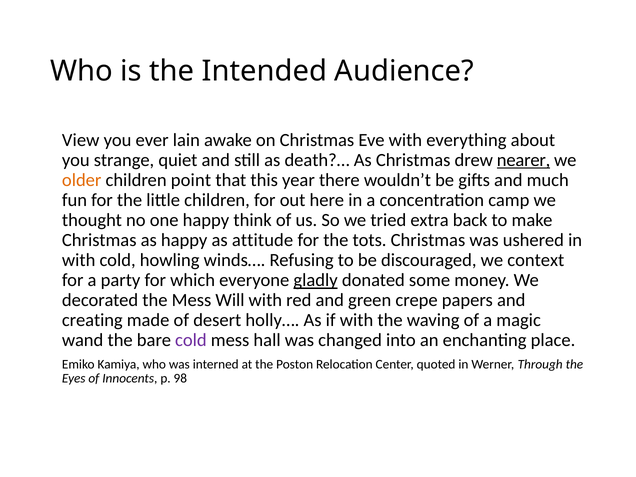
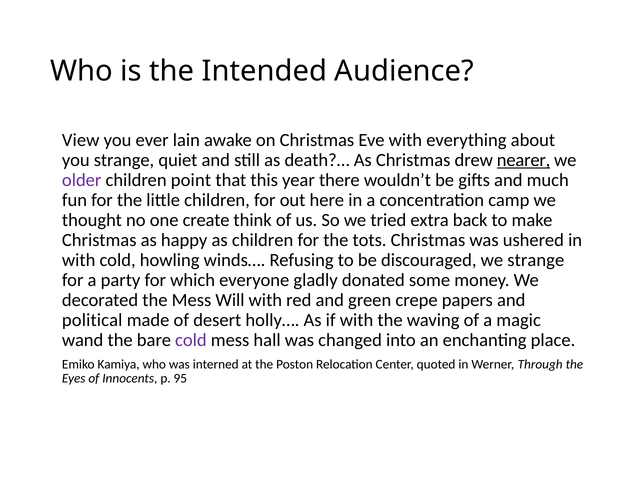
older colour: orange -> purple (82, 180)
one happy: happy -> create (206, 220)
as attitude: attitude -> children (263, 240)
we context: context -> strange (536, 260)
gladly underline: present -> none (316, 280)
creating: creating -> political (92, 320)
98: 98 -> 95 (180, 379)
